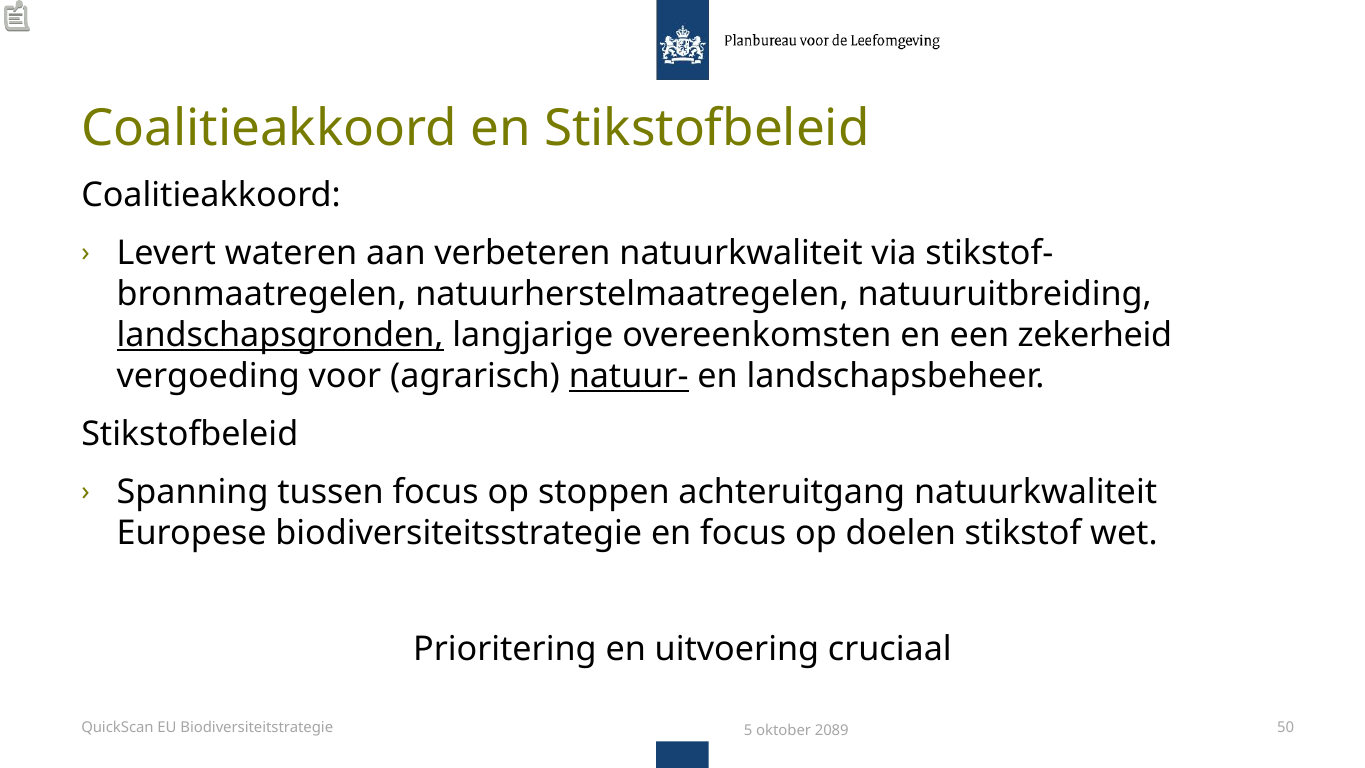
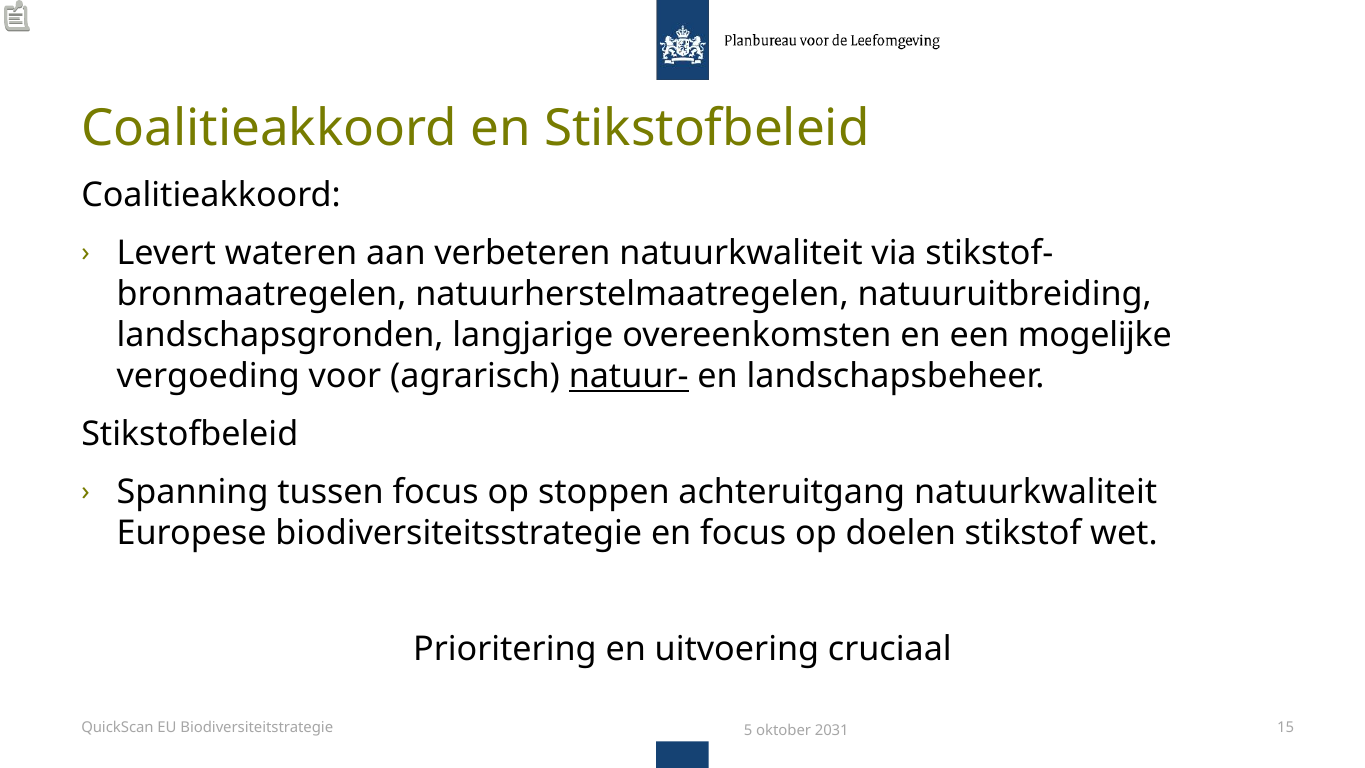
landschapsgronden underline: present -> none (280, 335)
zekerheid: zekerheid -> mogelijke (1095, 335)
50: 50 -> 15 (1286, 728)
2089: 2089 -> 2031 (832, 730)
